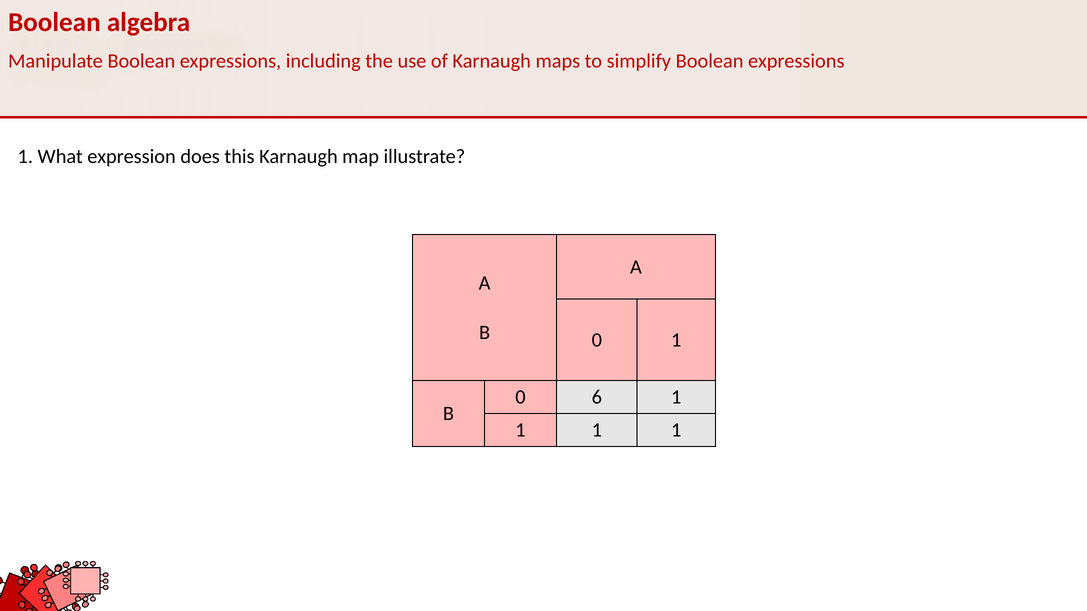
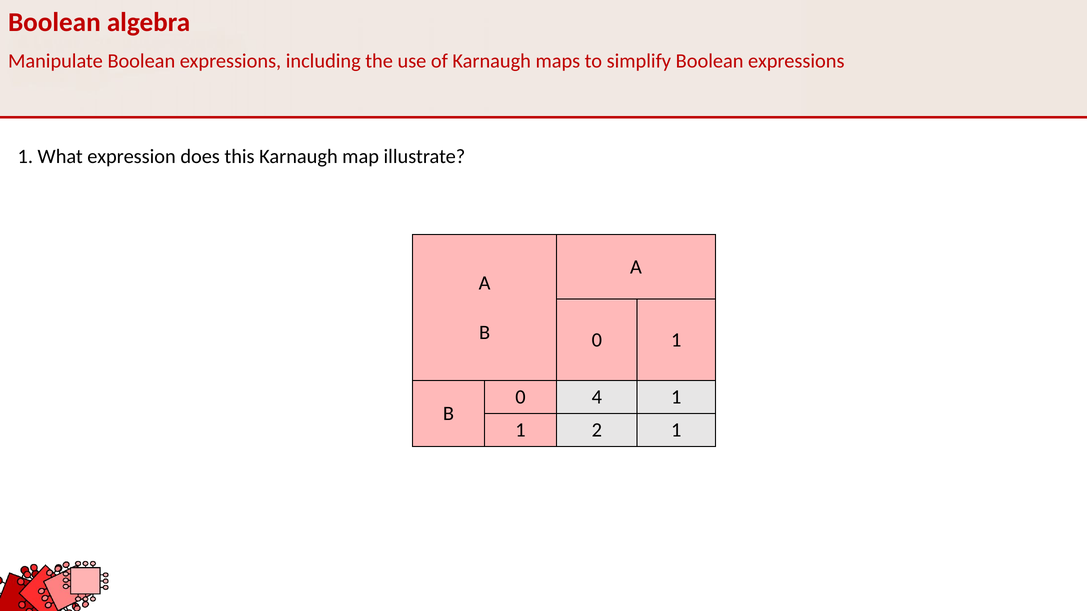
6: 6 -> 4 (597, 397)
1: 1 -> 2 (597, 430)
